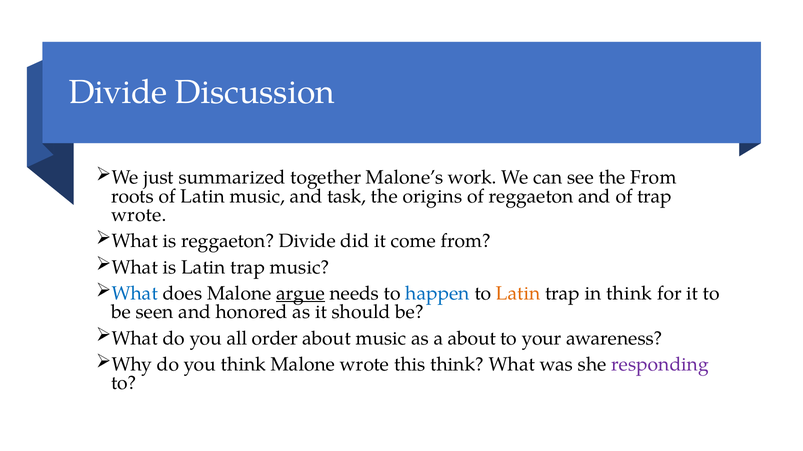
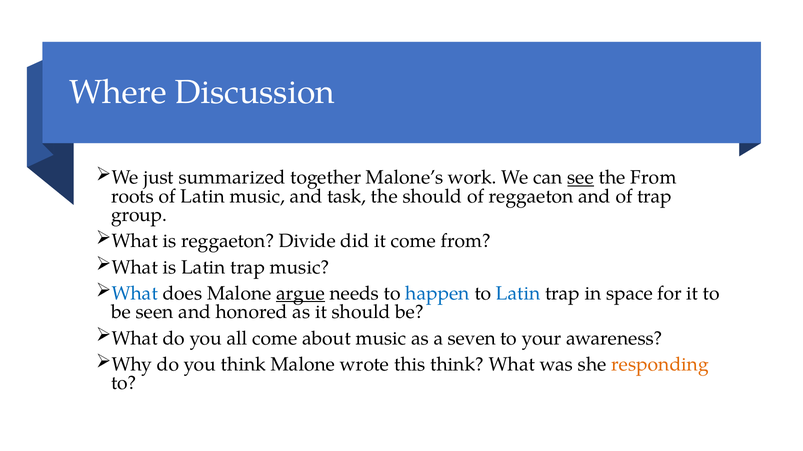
Divide: Divide -> Where (118, 92)
see underline: none -> present (581, 178)
the origins: origins -> should (432, 197)
wrote: wrote -> group (139, 215)
Latin colour: orange -> blue (518, 294)
in think: think -> space (629, 294)
all order: order -> come (275, 339)
a about: about -> seven (472, 339)
responding colour: purple -> orange (660, 365)
